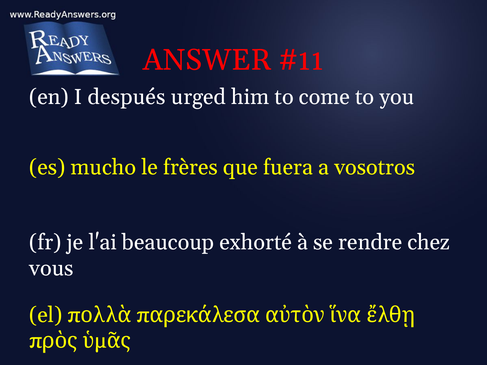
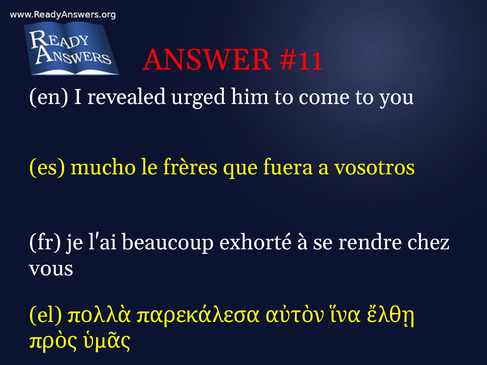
después: después -> revealed (127, 97)
